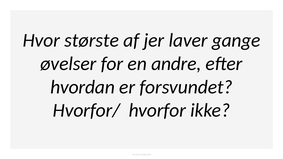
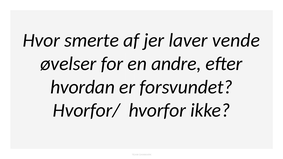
største: største -> smerte (92, 40)
gange: gange -> vende (236, 40)
